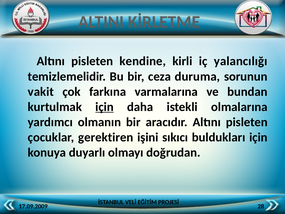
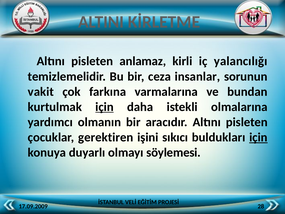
kendine: kendine -> anlamaz (143, 61)
duruma: duruma -> insanlar (197, 76)
için underline: none -> present (258, 137)
doğrudan: doğrudan -> söylemesi (174, 152)
